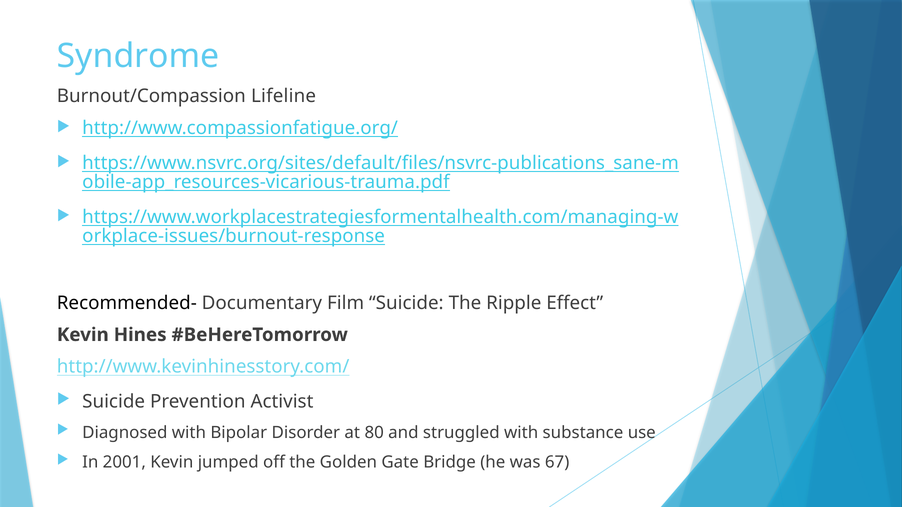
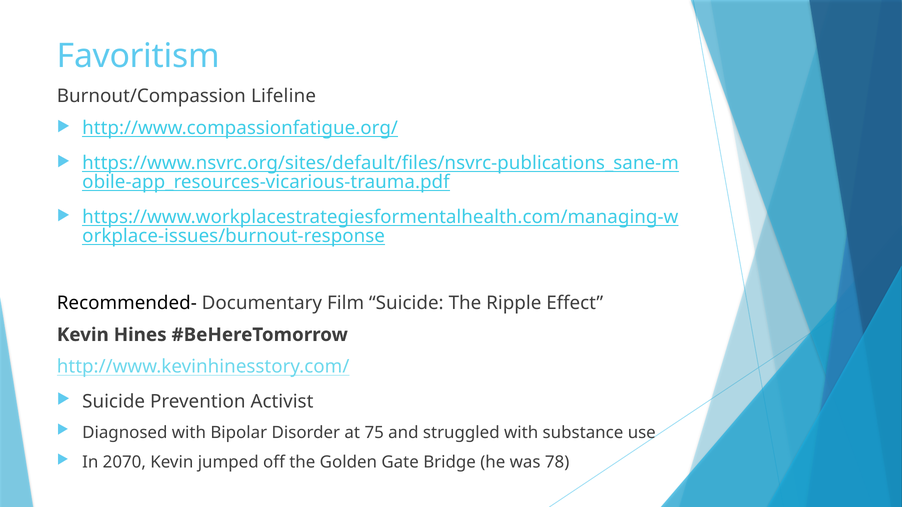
Syndrome: Syndrome -> Favoritism (138, 56)
80: 80 -> 75 (374, 433)
2001: 2001 -> 2070 (124, 462)
67: 67 -> 78 (557, 462)
